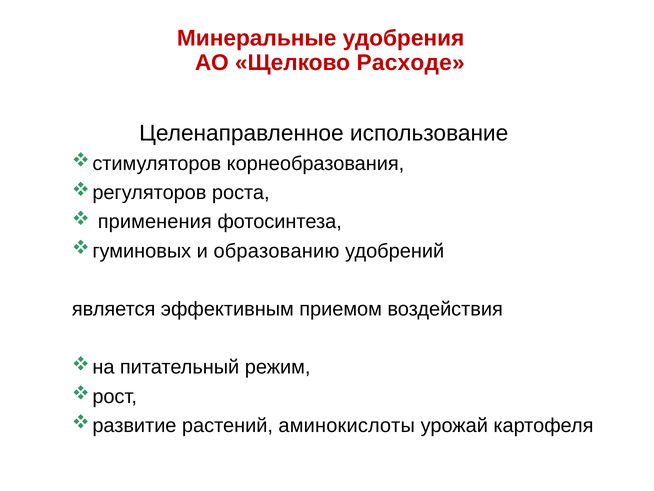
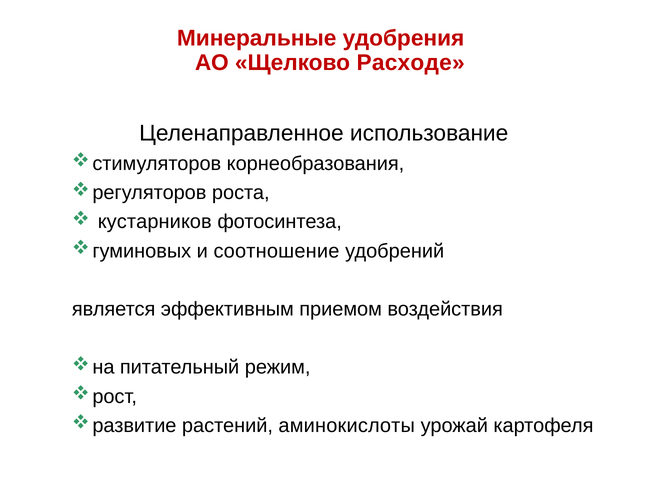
применения: применения -> кустарников (155, 222)
образованию: образованию -> соотношение (276, 251)
